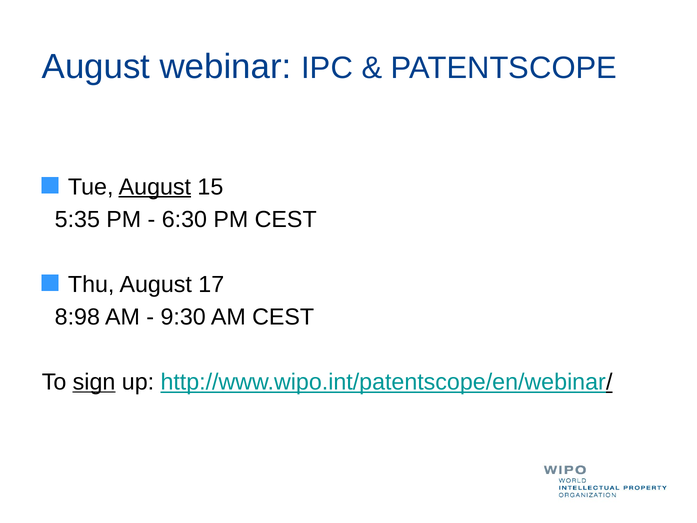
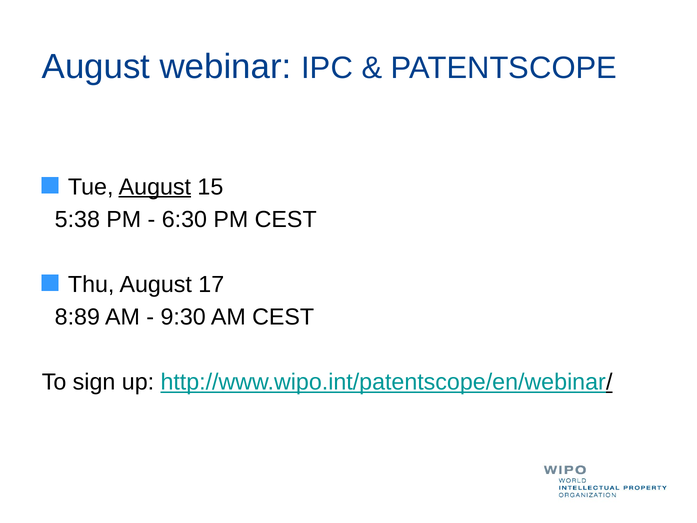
5:35: 5:35 -> 5:38 (77, 219)
8:98: 8:98 -> 8:89 (77, 317)
sign underline: present -> none (94, 382)
